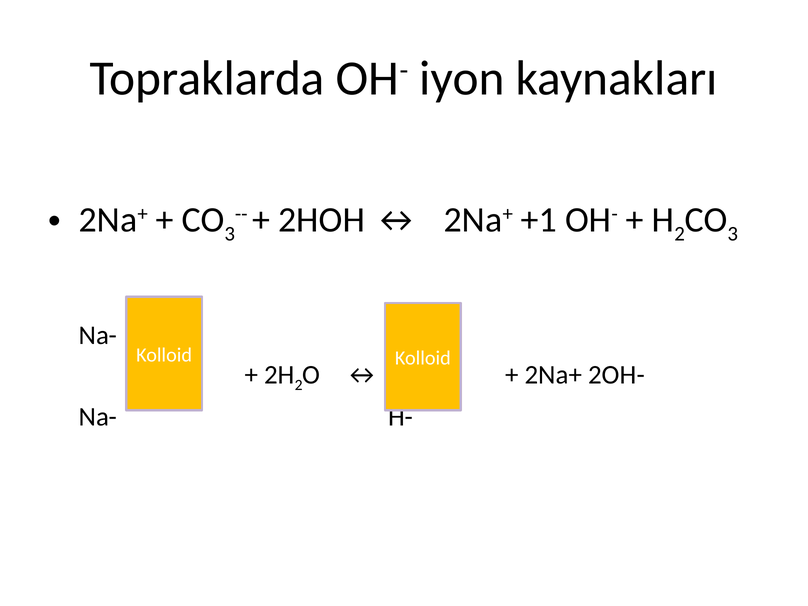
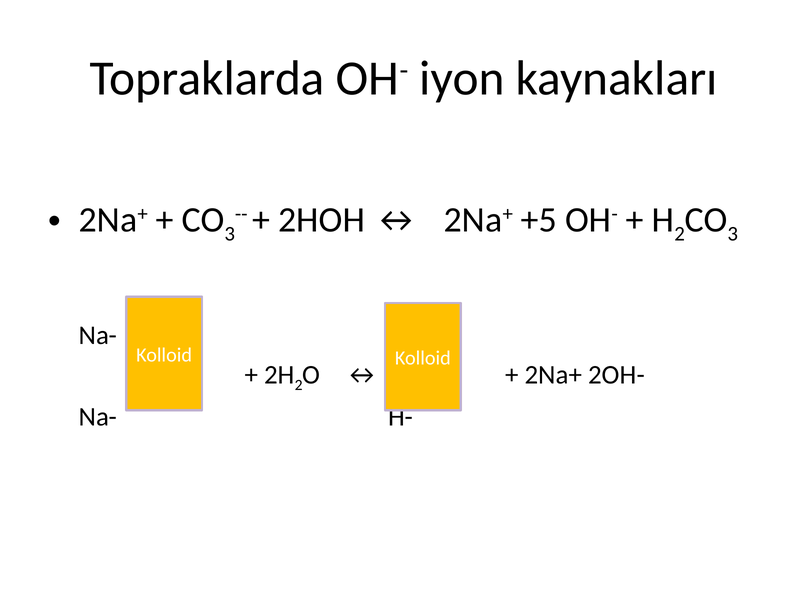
+1: +1 -> +5 (539, 220)
